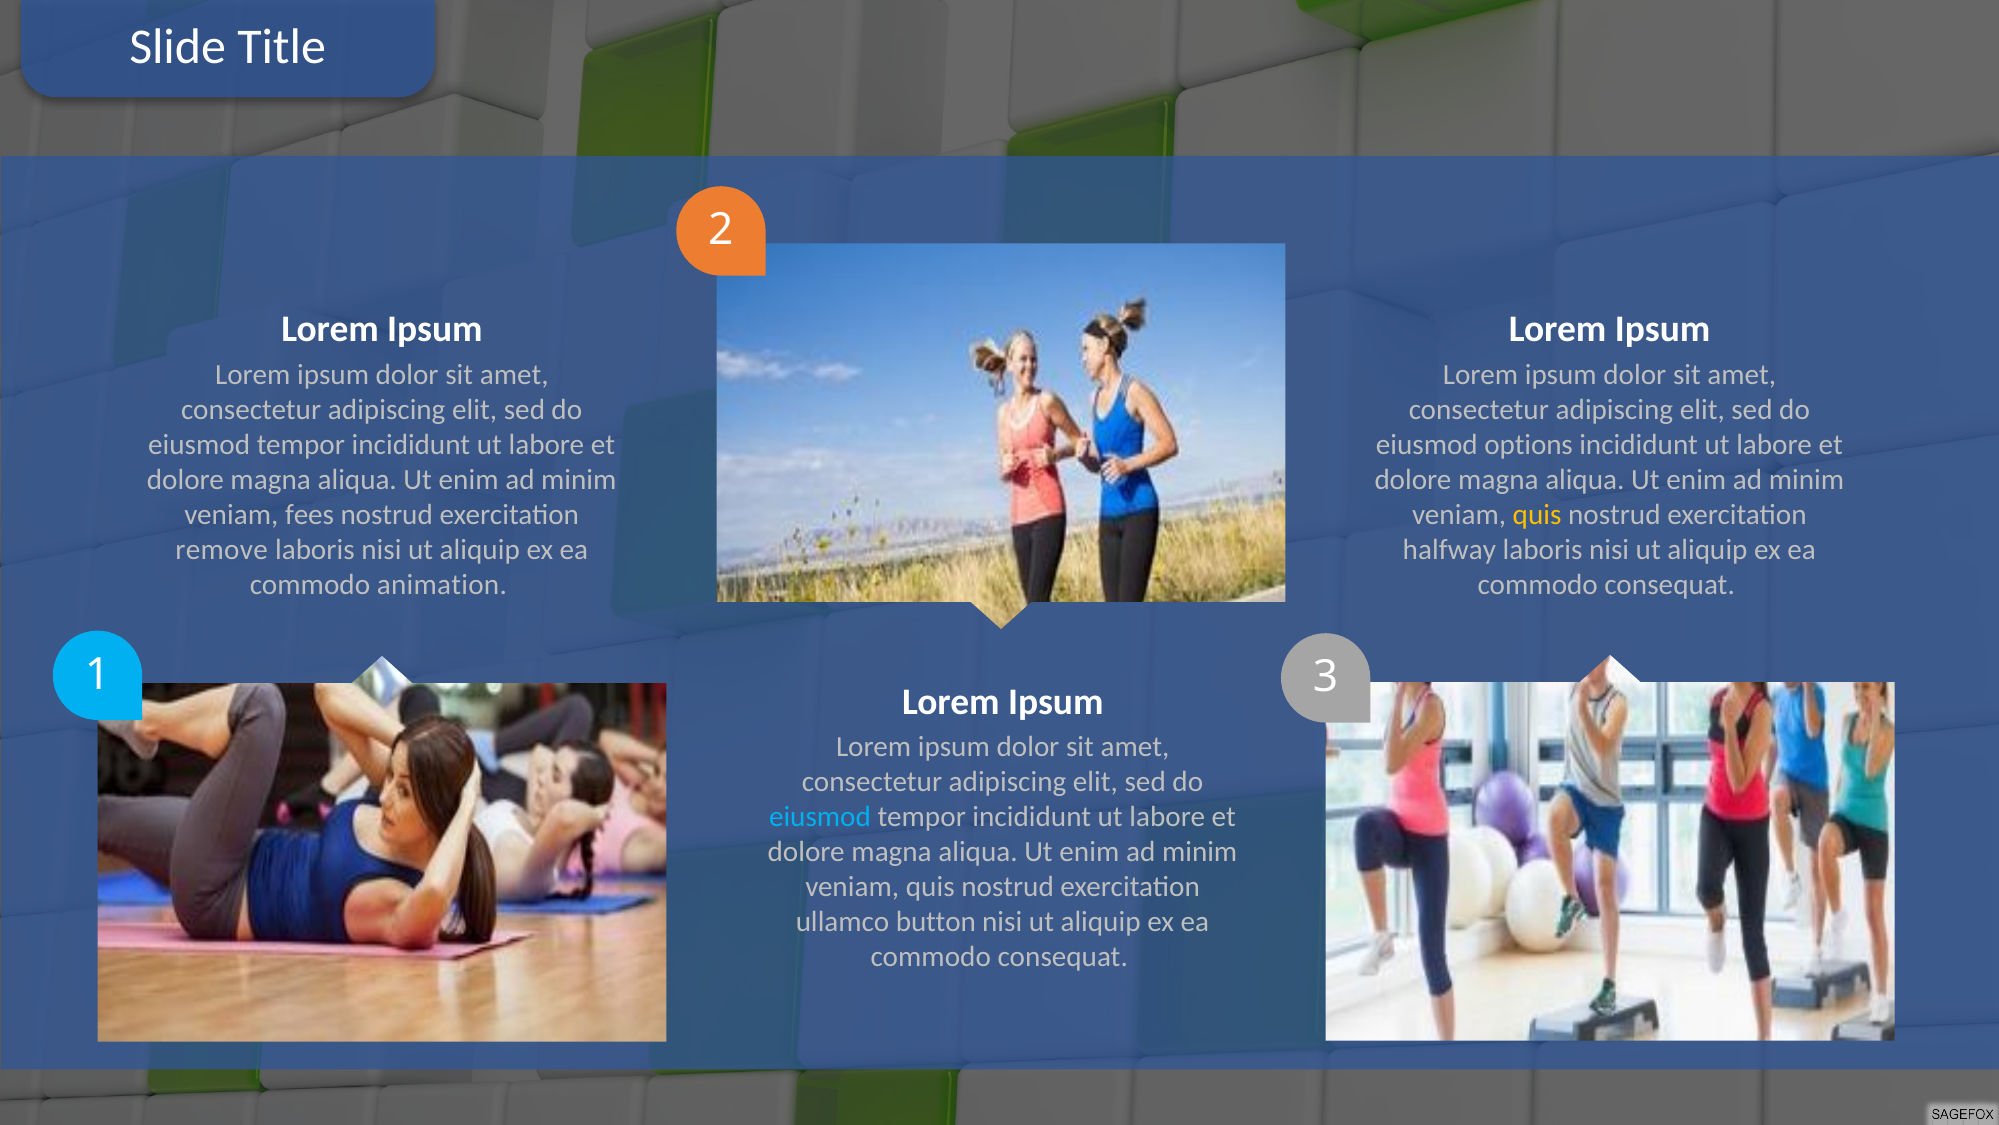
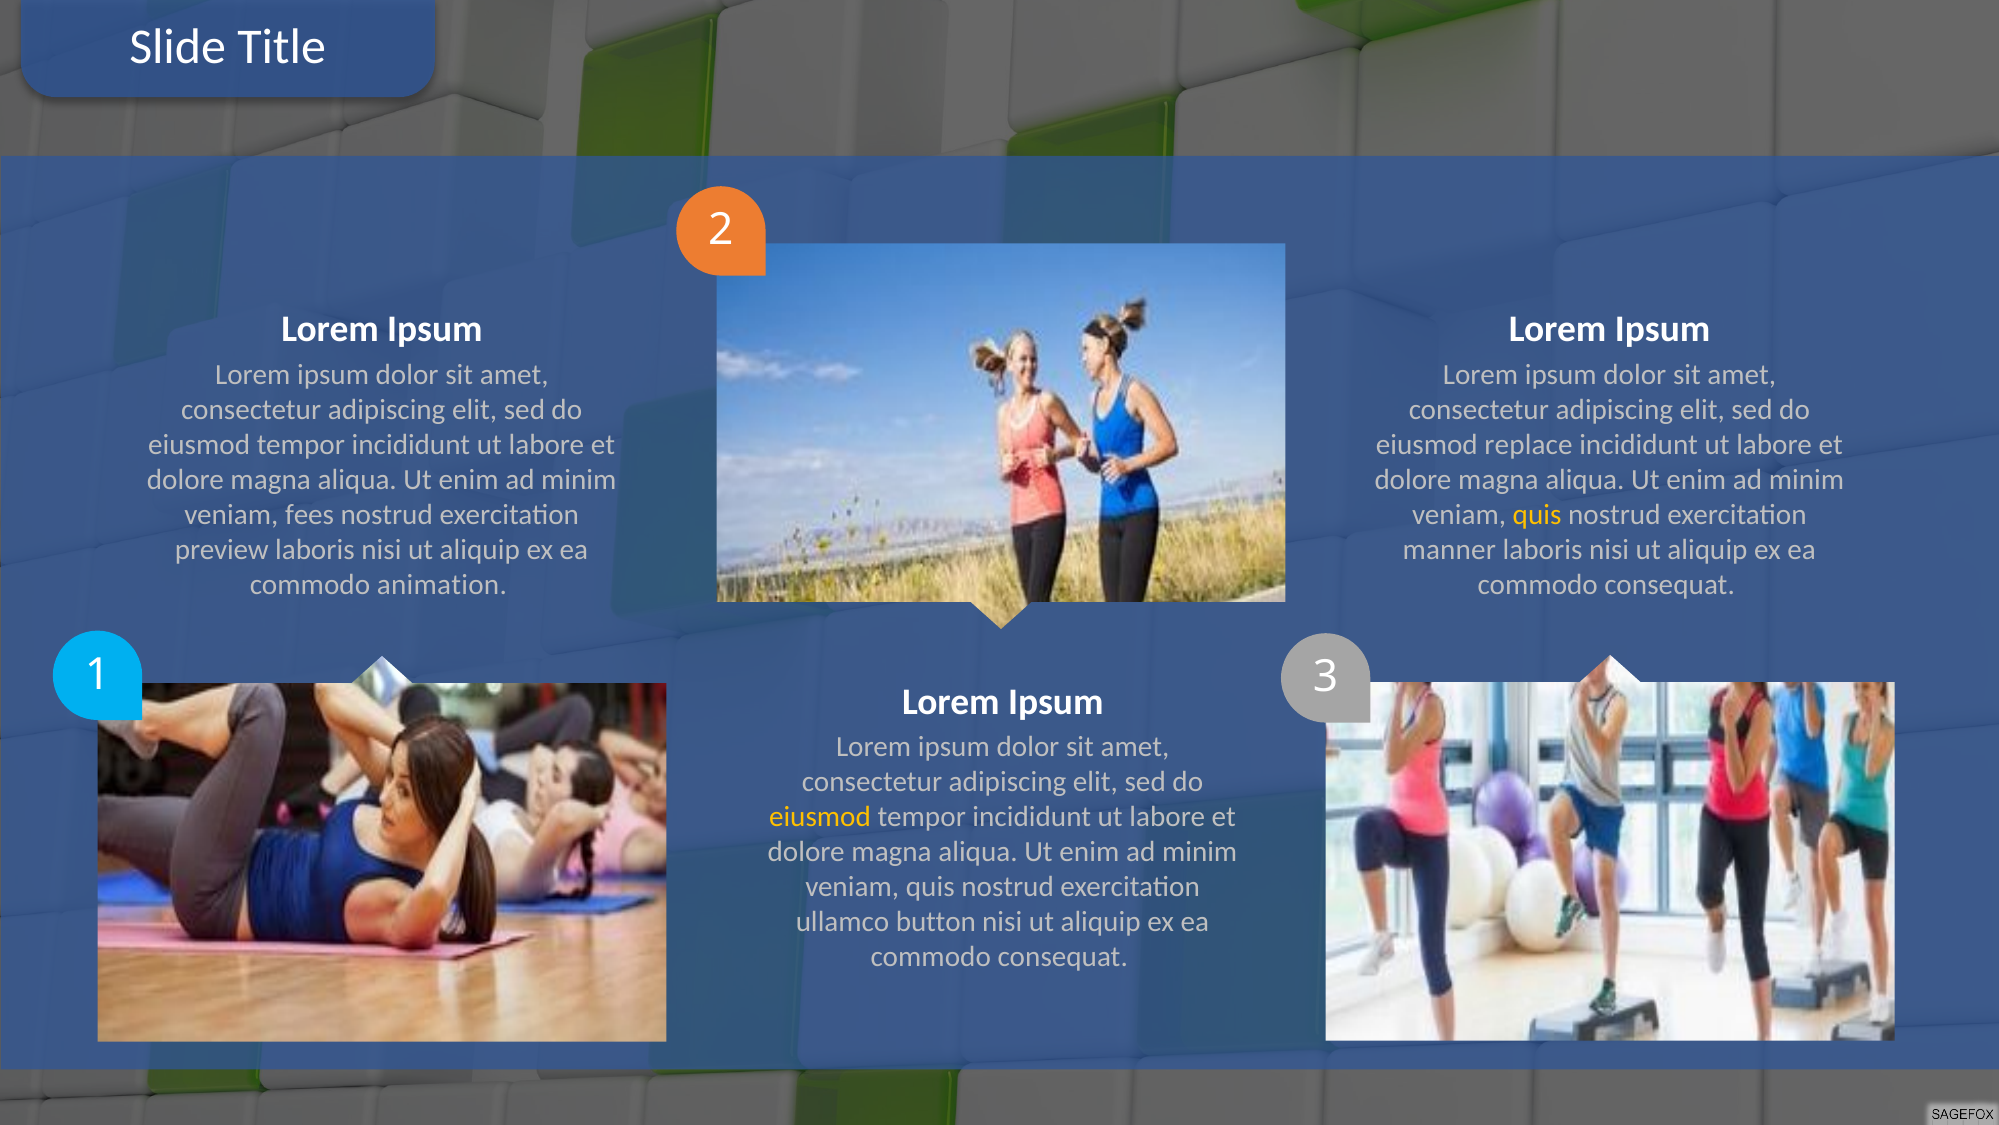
options: options -> replace (1529, 444)
remove: remove -> preview (222, 549)
halfway: halfway -> manner (1449, 549)
eiusmod colour: light blue -> yellow (820, 817)
